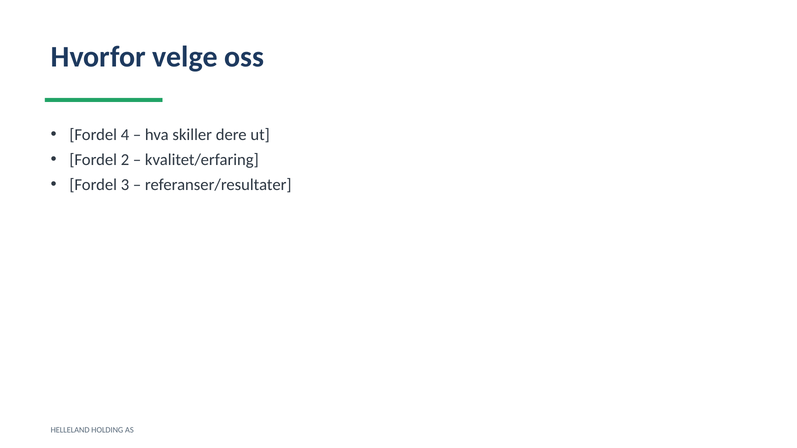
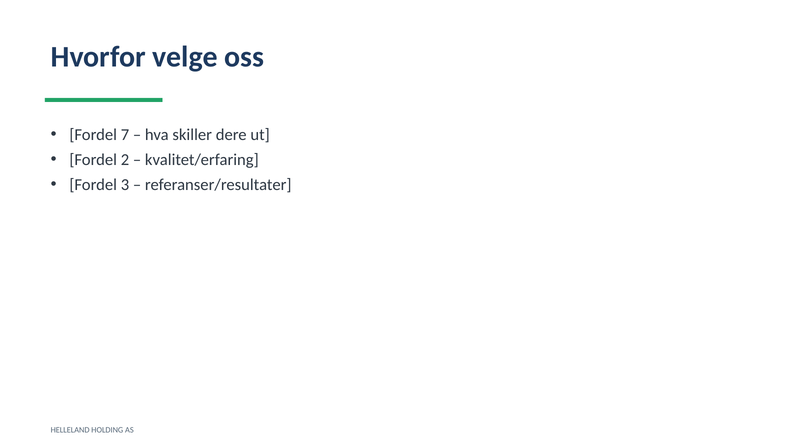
4: 4 -> 7 (125, 135)
